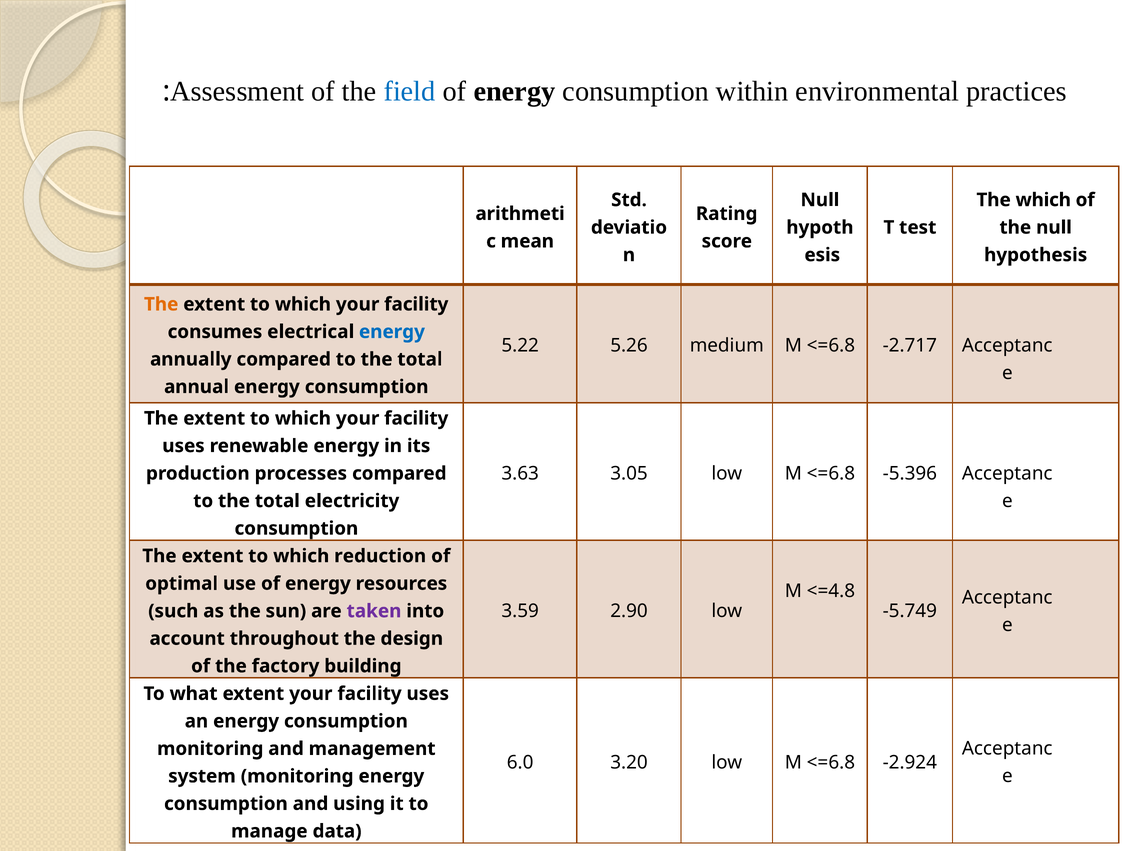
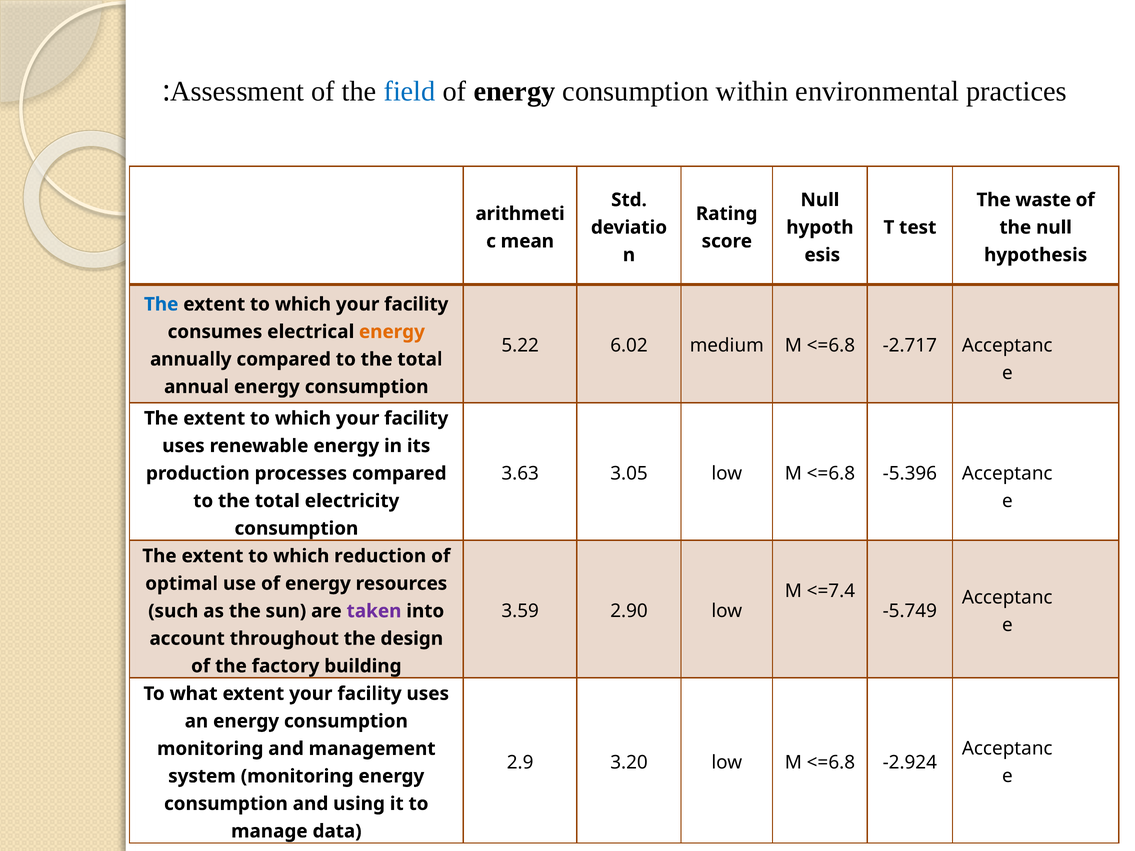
The which: which -> waste (1043, 200)
The colour: orange -> blue (161, 304)
energy colour: blue -> orange (392, 332)
5.26: 5.26 -> 6.02 (629, 346)
<=4.8: <=4.8 -> <=7.4 (831, 591)
6.0: 6.0 -> 2.9 (520, 763)
